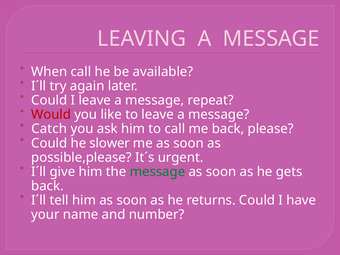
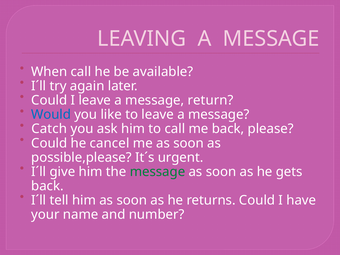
repeat: repeat -> return (210, 100)
Would colour: red -> blue (51, 115)
slower: slower -> cancel (110, 143)
